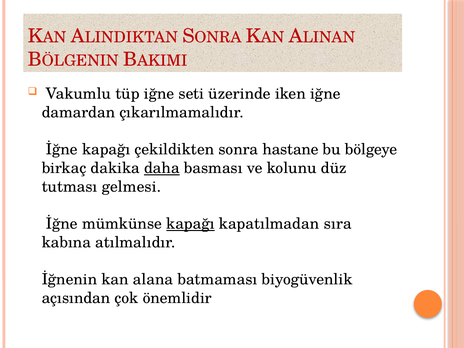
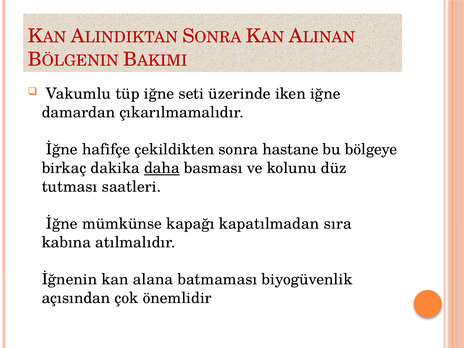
İğne kapağı: kapağı -> hafifçe (106, 150)
gelmesi: gelmesi -> saatleri (131, 187)
kapağı underline: present -> none (190, 224)
